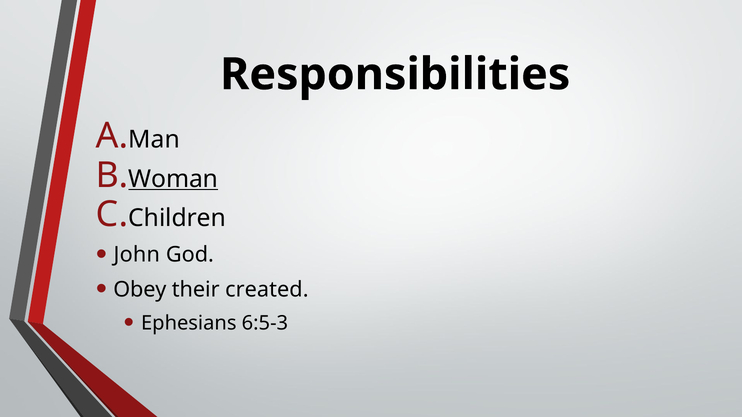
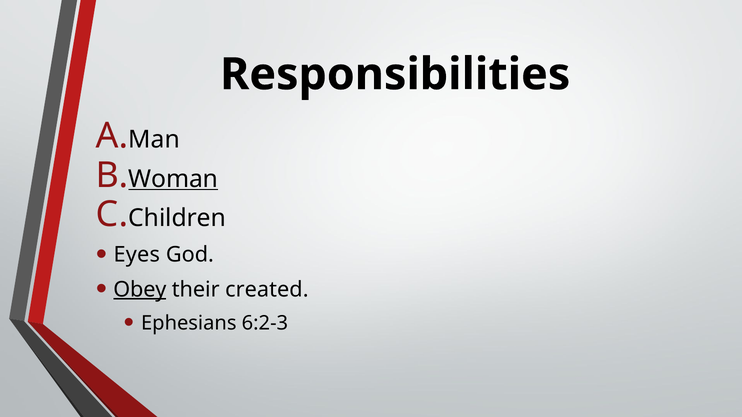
John: John -> Eyes (137, 255)
Obey underline: none -> present (140, 290)
6:5-3: 6:5-3 -> 6:2-3 (265, 323)
